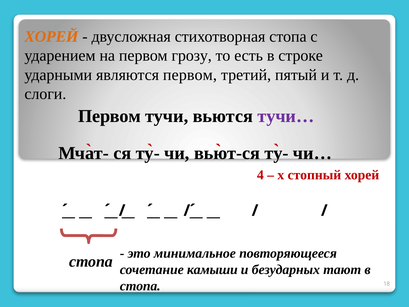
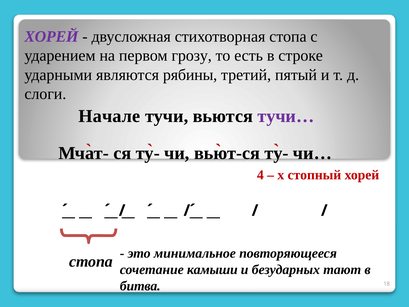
ХОРЕЙ colour: orange -> purple (51, 37)
являются первом: первом -> рябины (190, 75)
Первом: Первом -> Начале (109, 116)
стопа: стопа -> битва (140, 286)
